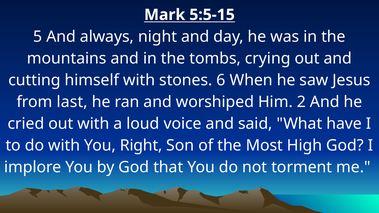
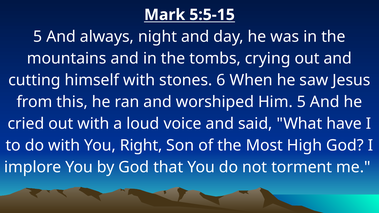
last: last -> this (72, 102)
Him 2: 2 -> 5 (301, 102)
